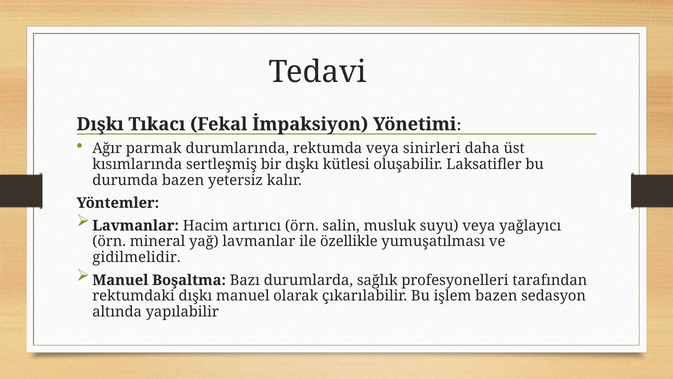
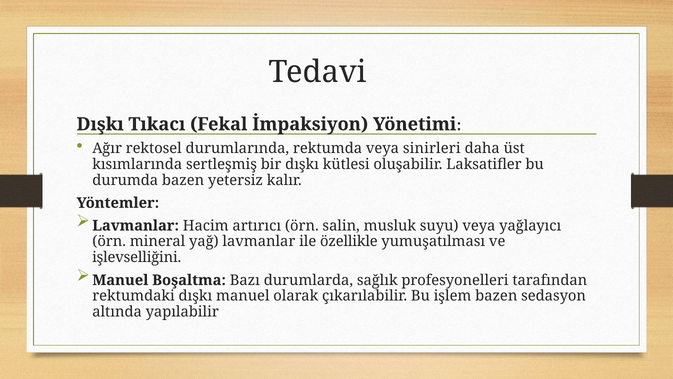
parmak: parmak -> rektosel (154, 148)
gidilmelidir: gidilmelidir -> işlevselliğini (137, 257)
